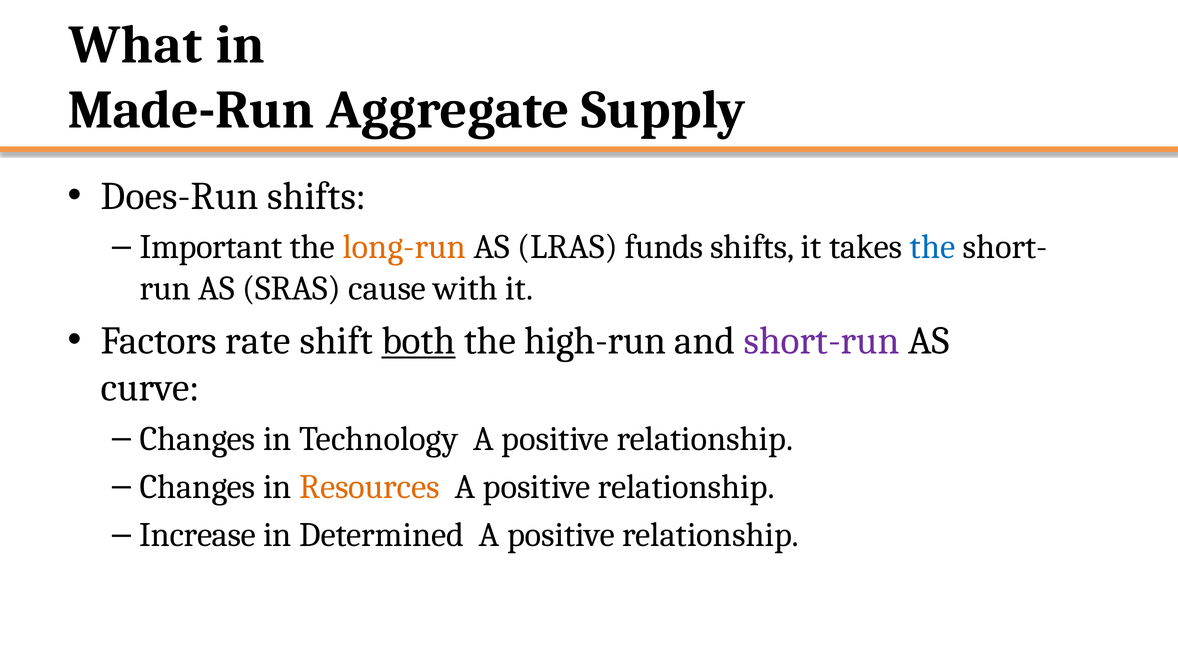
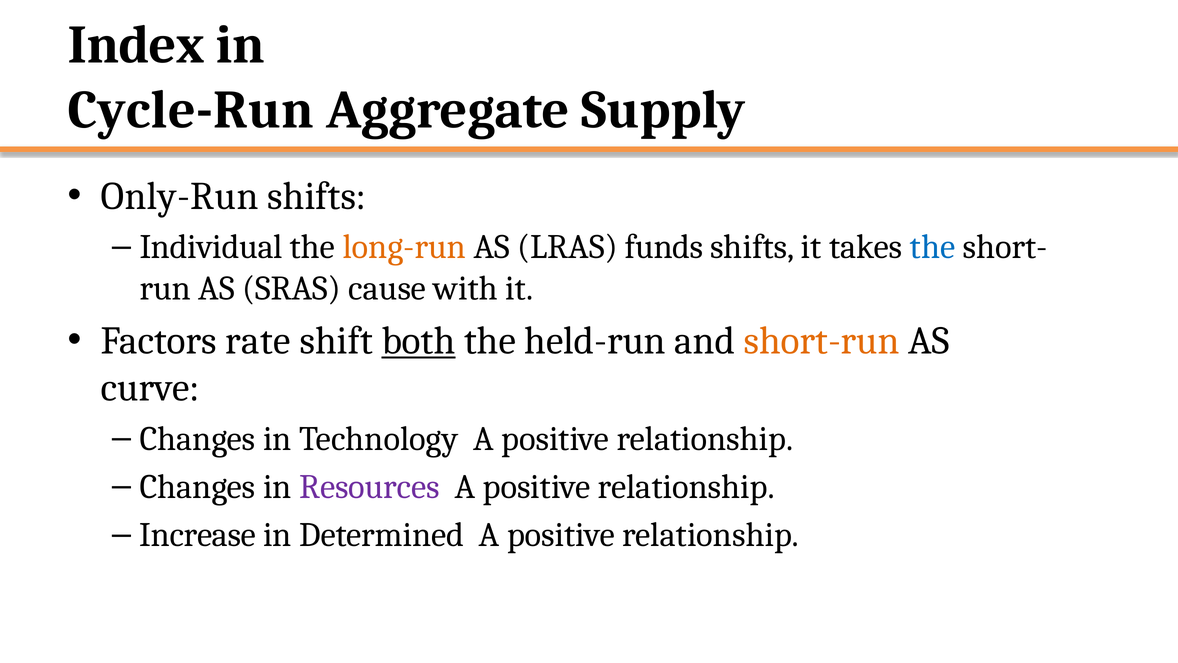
What: What -> Index (136, 45)
Made-Run: Made-Run -> Cycle-Run (191, 110)
Does-Run: Does-Run -> Only-Run (180, 196)
Important: Important -> Individual (211, 247)
high-run: high-run -> held-run (595, 341)
short-run colour: purple -> orange (822, 341)
Resources colour: orange -> purple (369, 487)
